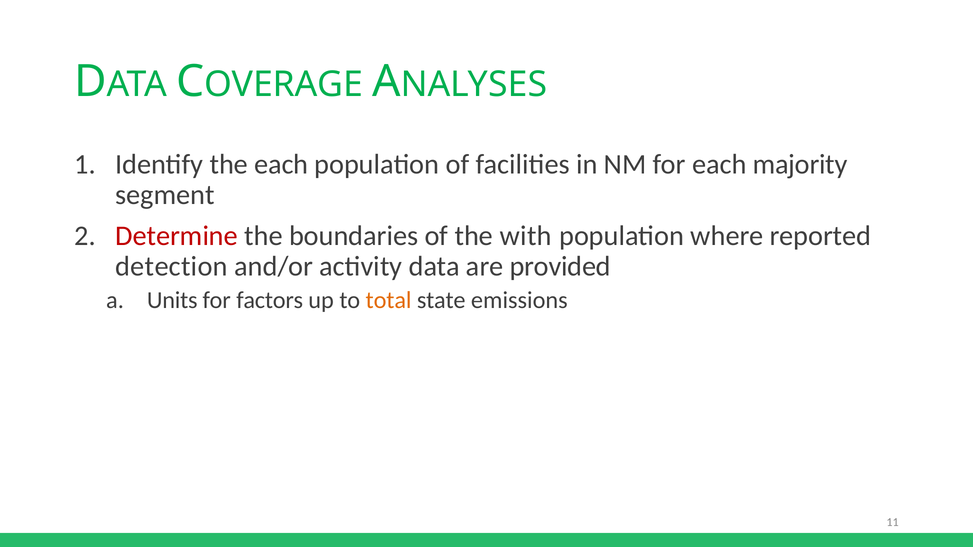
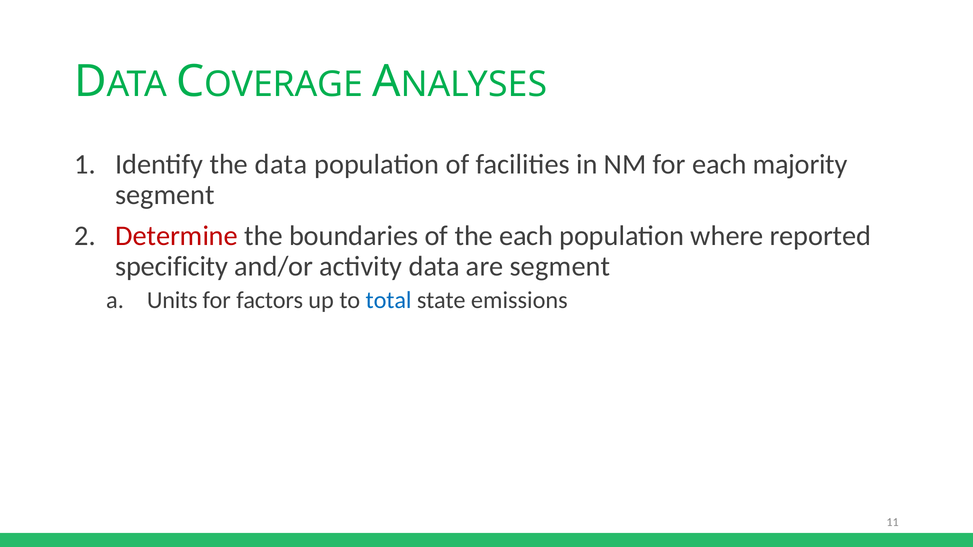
the each: each -> data (281, 165)
the with: with -> each (526, 236)
detection: detection -> specificity (172, 267)
are provided: provided -> segment (560, 267)
total colour: orange -> blue (389, 300)
